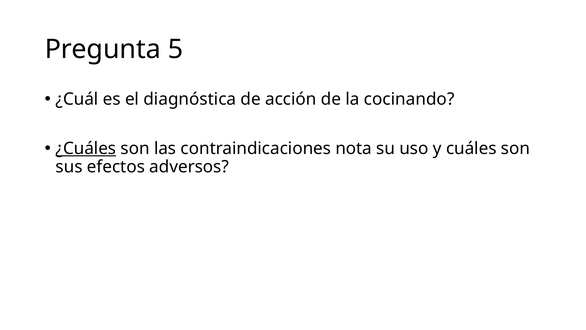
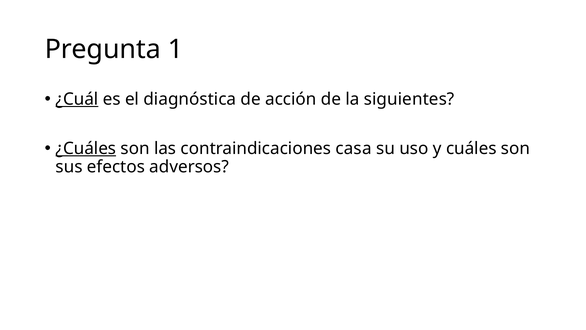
5: 5 -> 1 (176, 49)
¿Cuál underline: none -> present (77, 99)
cocinando: cocinando -> siguientes (409, 99)
nota: nota -> casa (354, 148)
